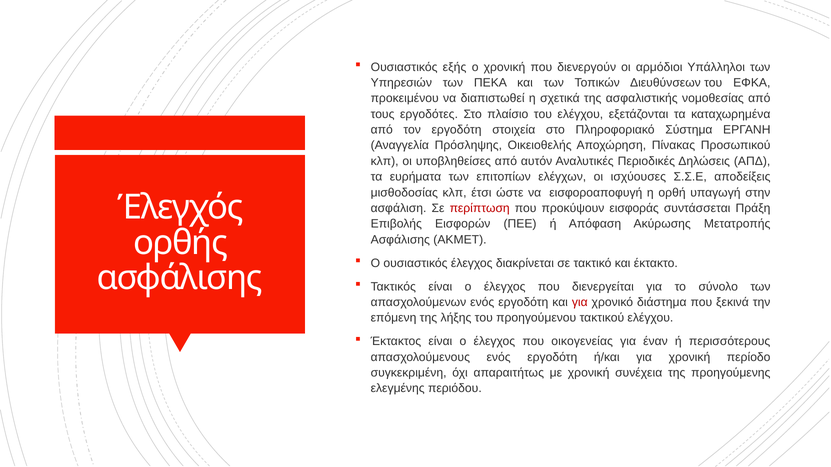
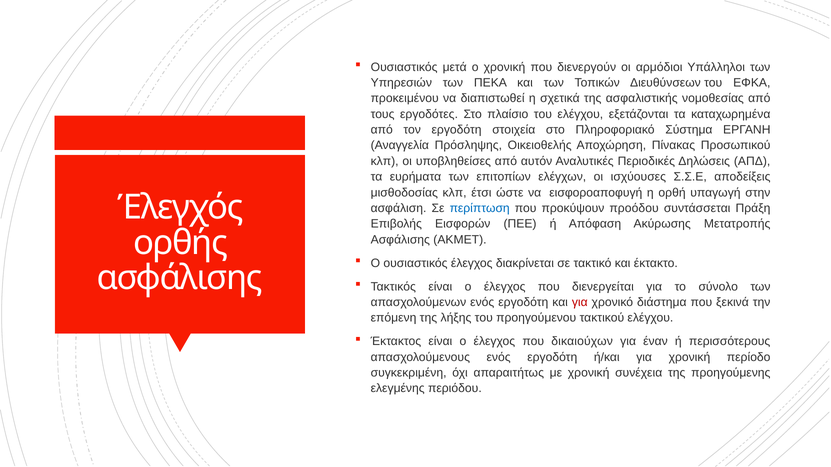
εξής: εξής -> μετά (455, 67)
περίπτωση colour: red -> blue (480, 208)
εισφοράς: εισφοράς -> προόδου (634, 208)
οικογενείας: οικογενείας -> δικαιούχων (582, 342)
